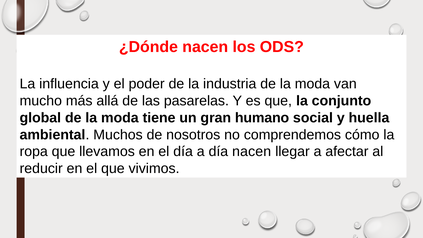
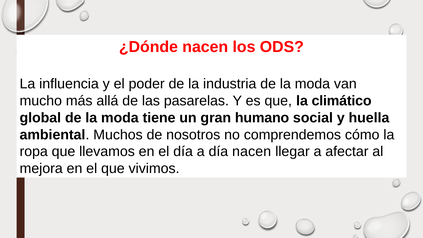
conjunto: conjunto -> climático (342, 101)
reducir: reducir -> mejora (41, 168)
